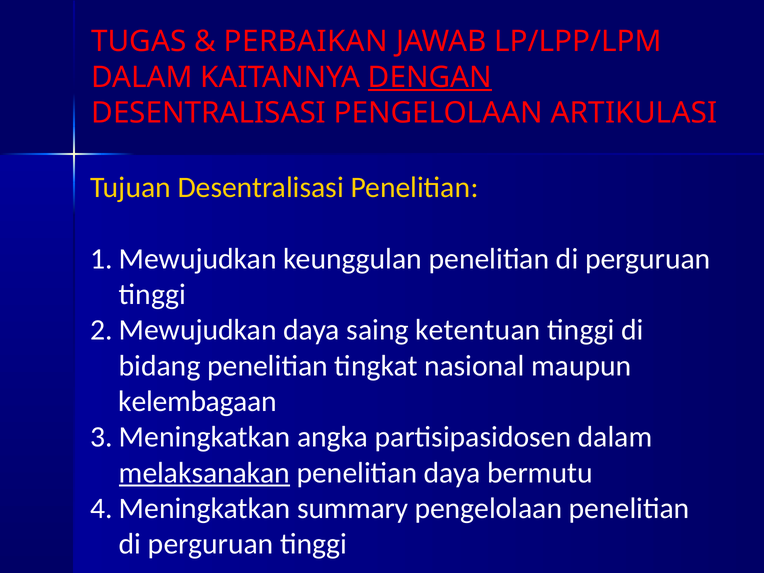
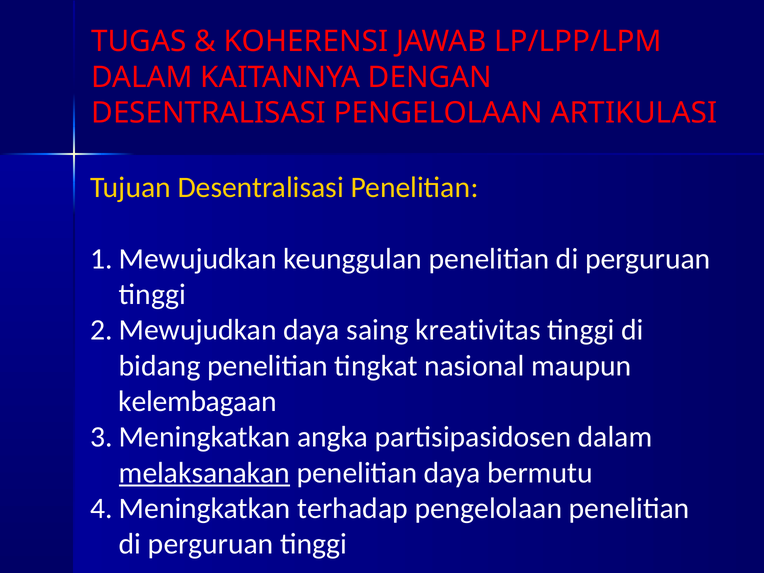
PERBAIKAN: PERBAIKAN -> KOHERENSI (306, 42)
DENGAN underline: present -> none (430, 77)
ketentuan: ketentuan -> kreativitas (478, 330)
summary: summary -> terhadap (353, 509)
